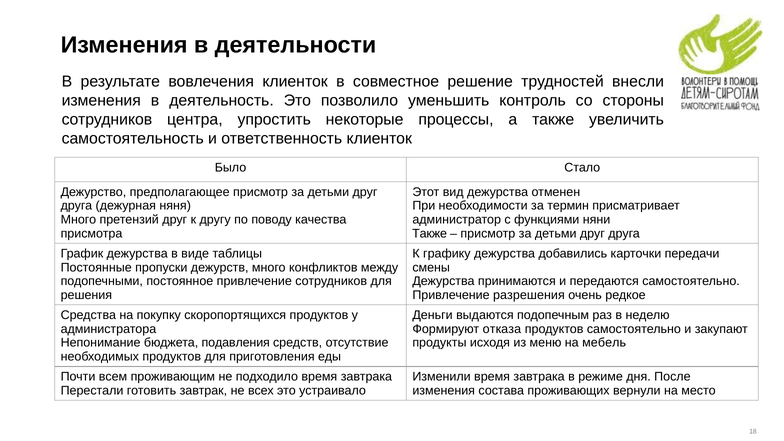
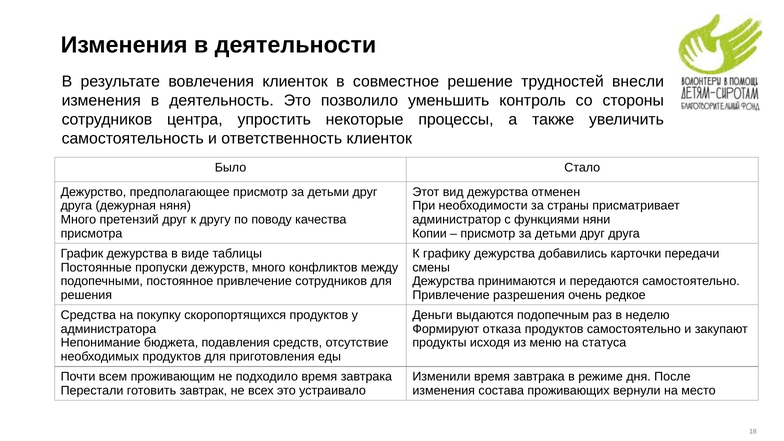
термин: термин -> страны (568, 206)
Также: Также -> Копии (430, 234)
мебель: мебель -> статуса (604, 343)
